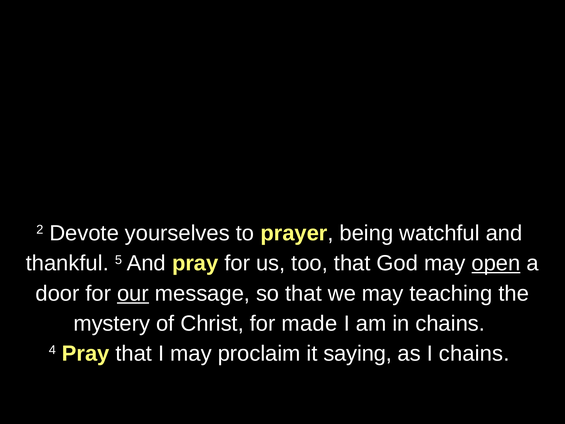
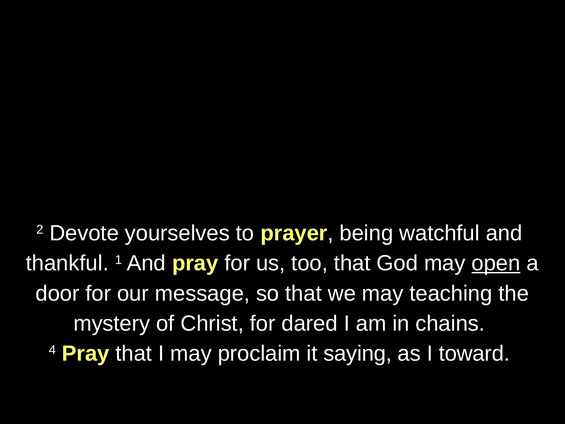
5: 5 -> 1 (118, 260)
our underline: present -> none (133, 293)
made: made -> dared (310, 323)
I chains: chains -> toward (474, 353)
